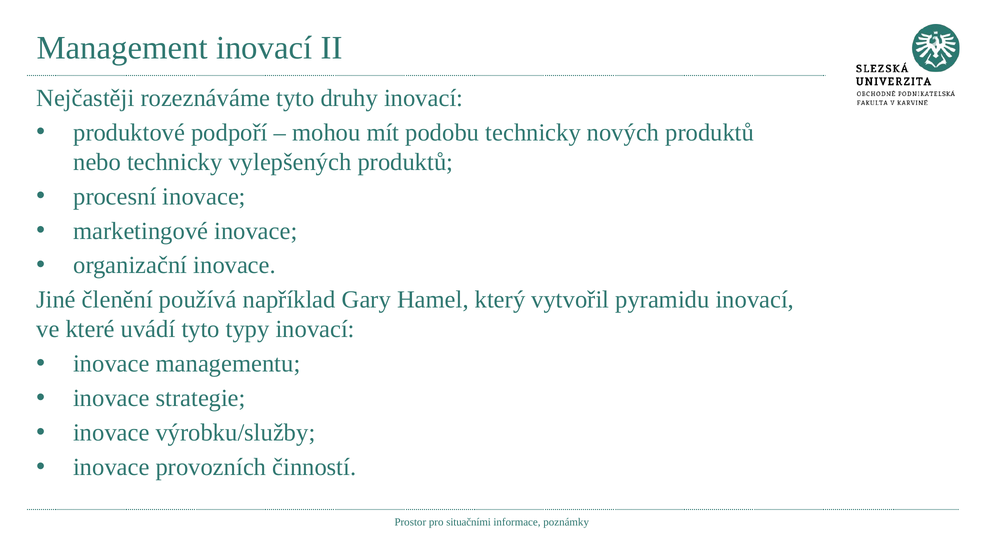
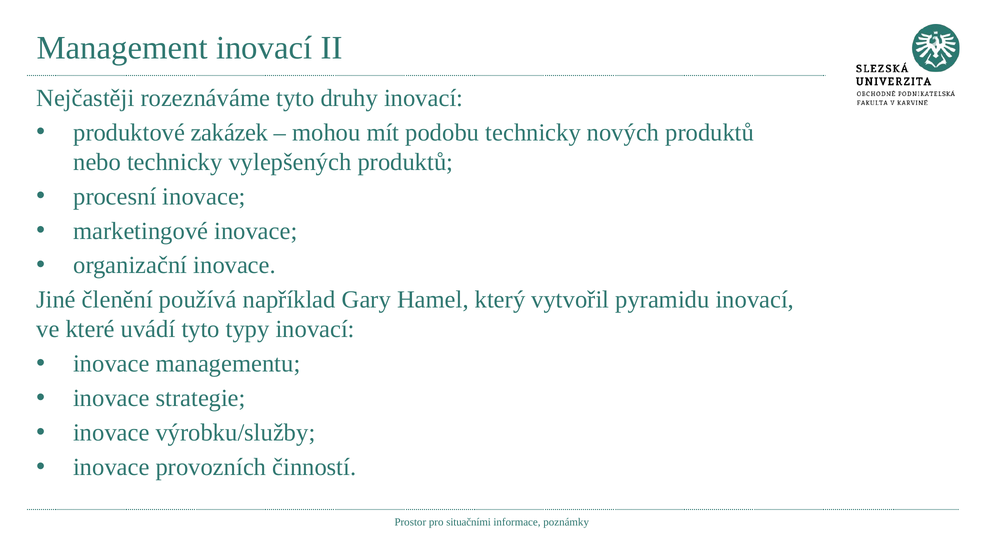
podpoří: podpoří -> zakázek (229, 132)
